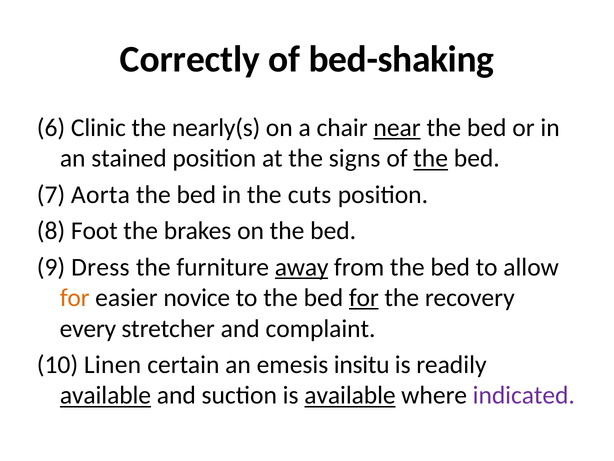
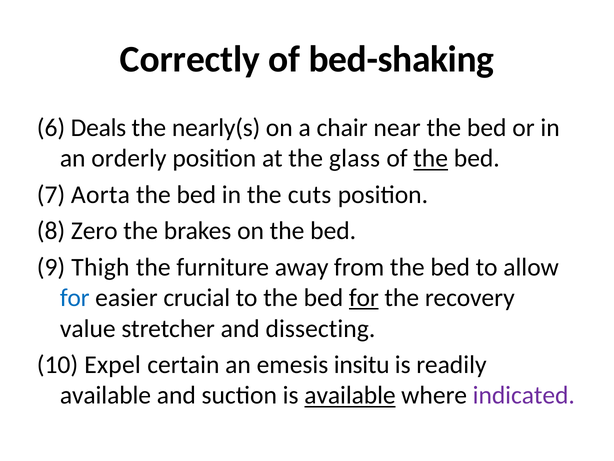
Clinic: Clinic -> Deals (98, 128)
near underline: present -> none (397, 128)
stained: stained -> orderly (129, 158)
signs: signs -> glass (355, 158)
Foot: Foot -> Zero (94, 231)
Dress: Dress -> Thigh (100, 267)
away underline: present -> none (302, 267)
for colour: orange -> blue (75, 298)
novice: novice -> crucial (197, 298)
every: every -> value (88, 328)
complaint: complaint -> dissecting (320, 328)
Linen: Linen -> Expel (113, 364)
available underline: present -> none (105, 395)
